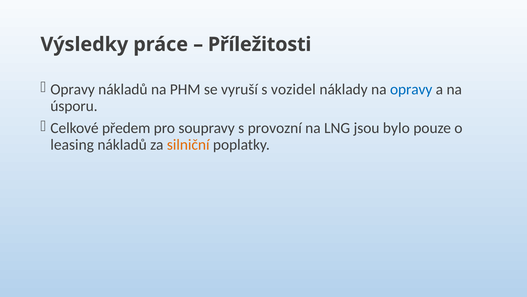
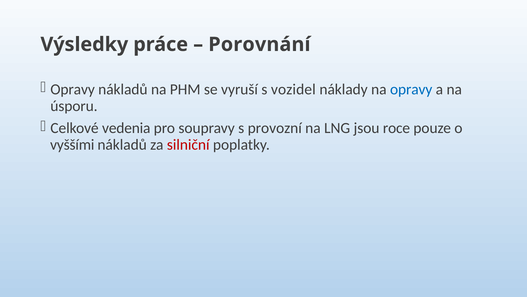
Příležitosti: Příležitosti -> Porovnání (259, 44)
předem: předem -> vedenia (126, 128)
bylo: bylo -> roce (396, 128)
leasing: leasing -> vyššími (72, 145)
silniční colour: orange -> red (188, 145)
